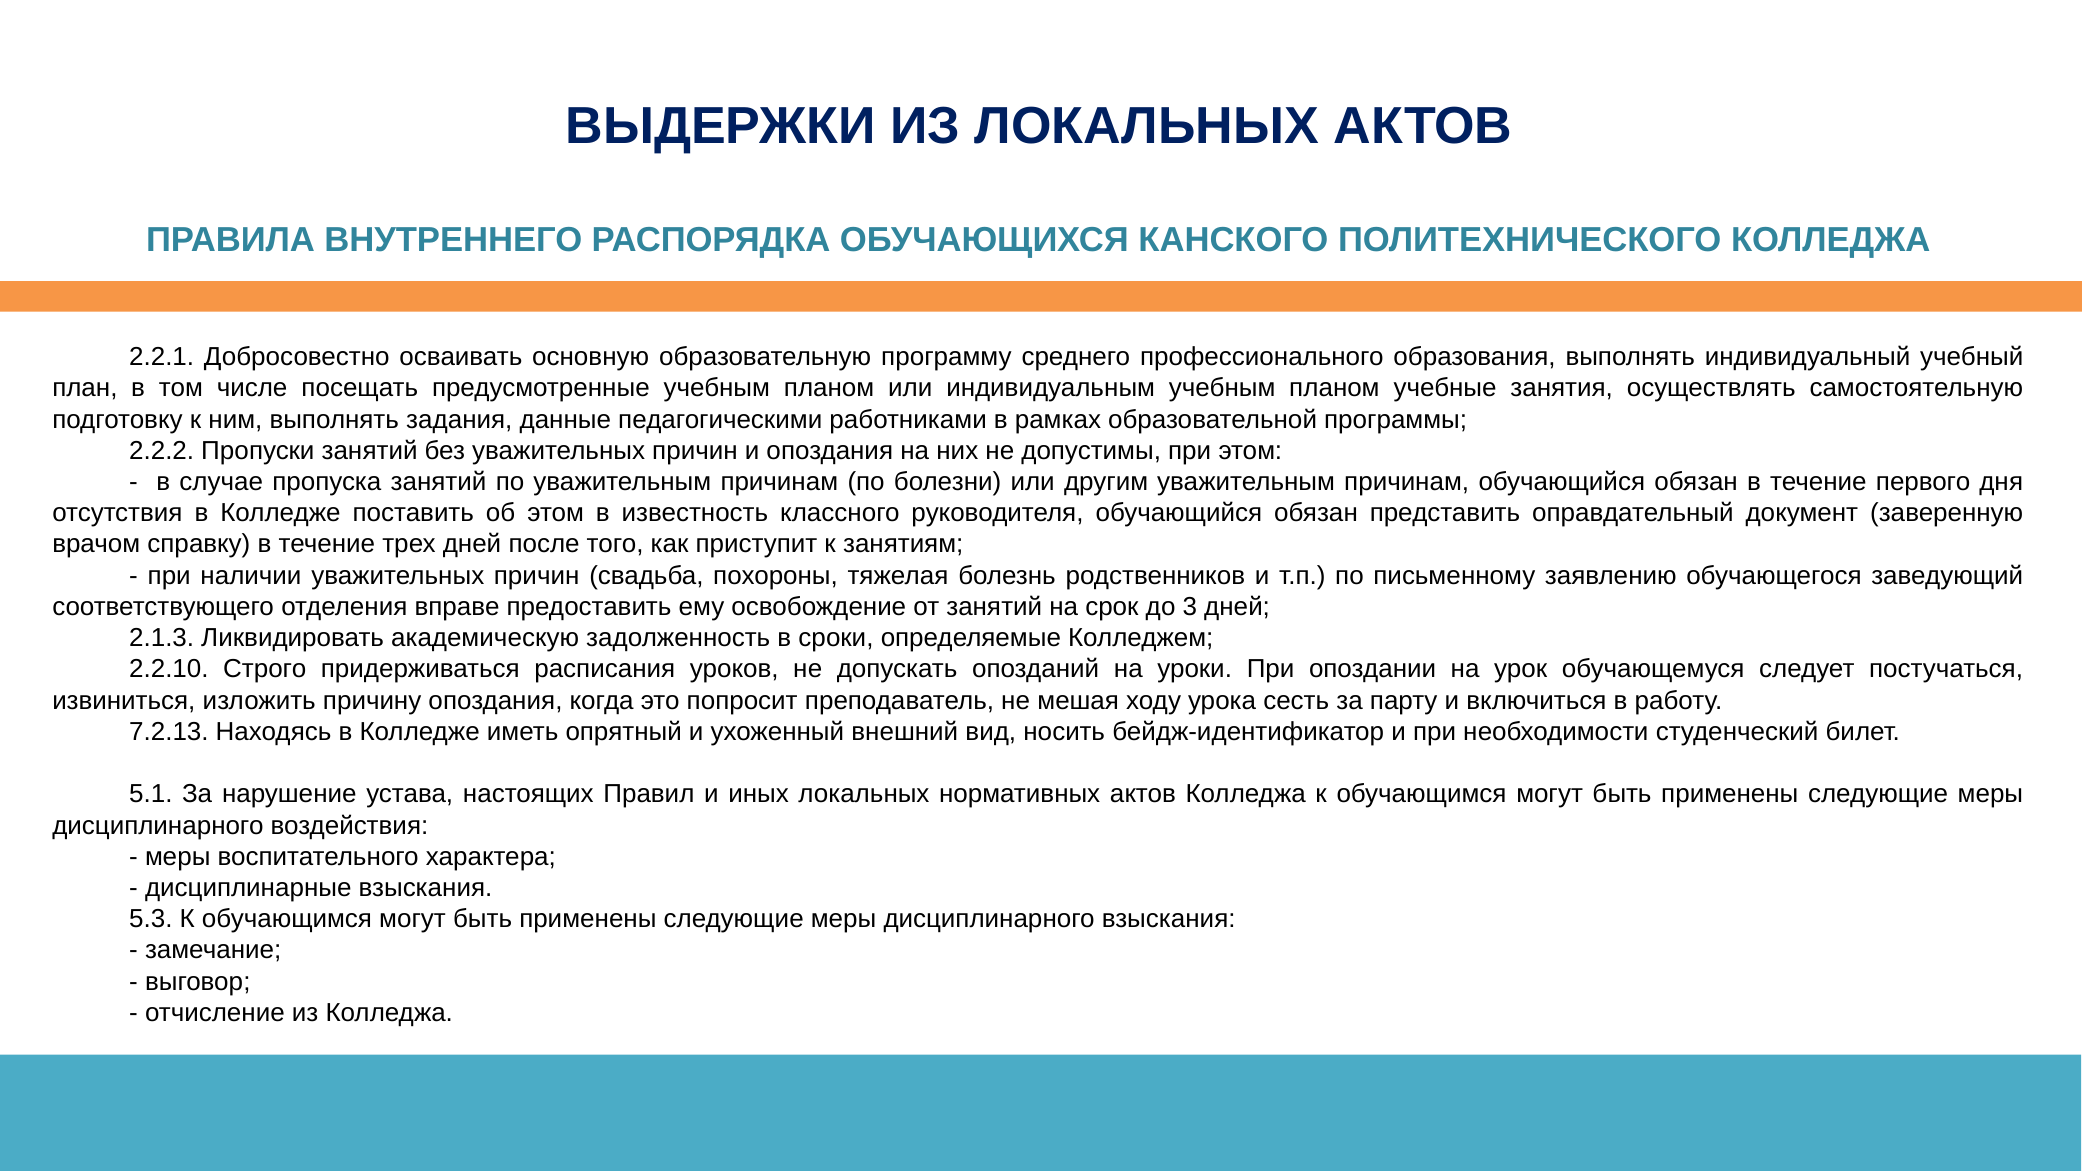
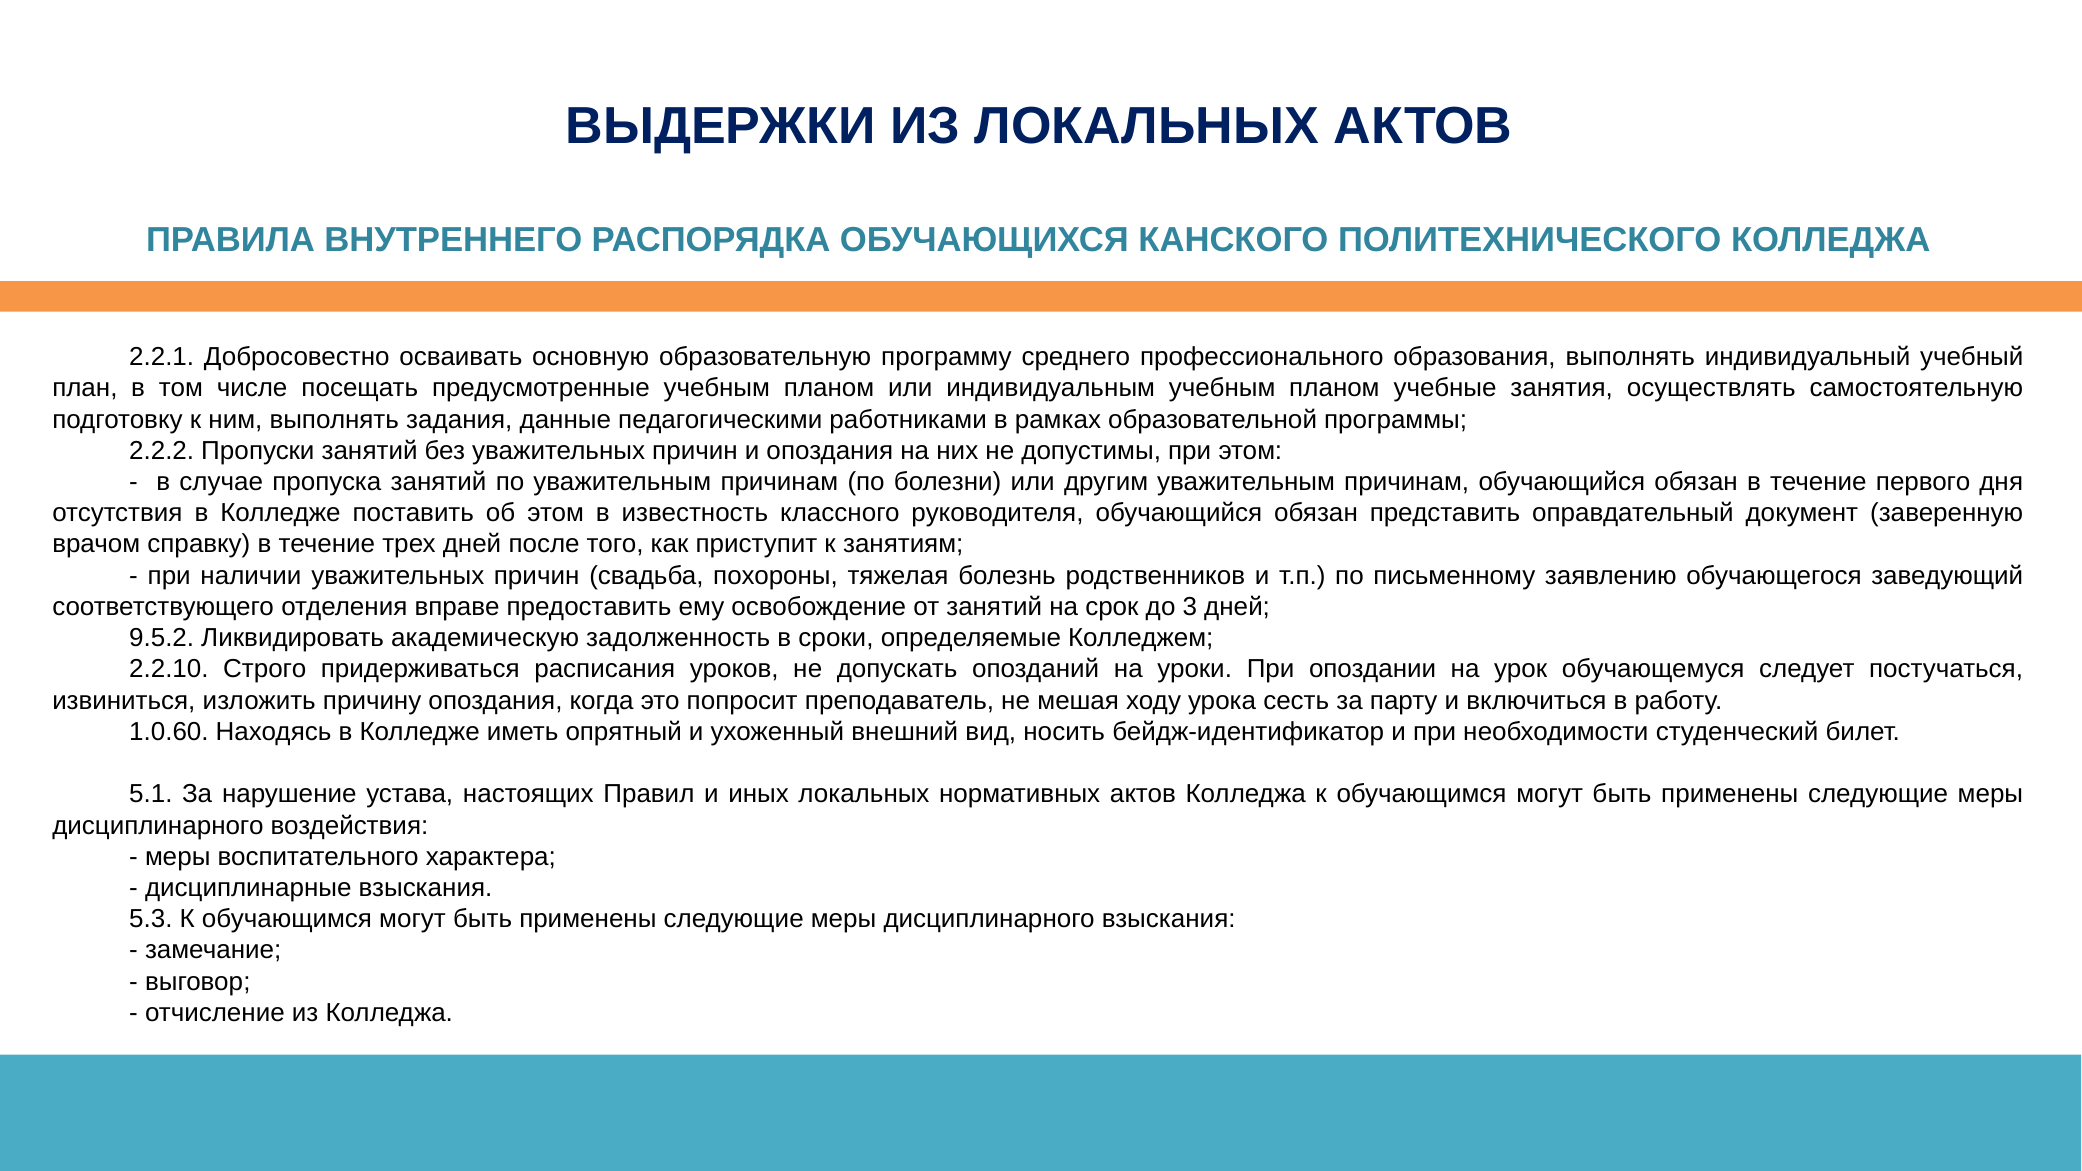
2.1.3: 2.1.3 -> 9.5.2 (162, 638)
7.2.13: 7.2.13 -> 1.0.60 (169, 732)
